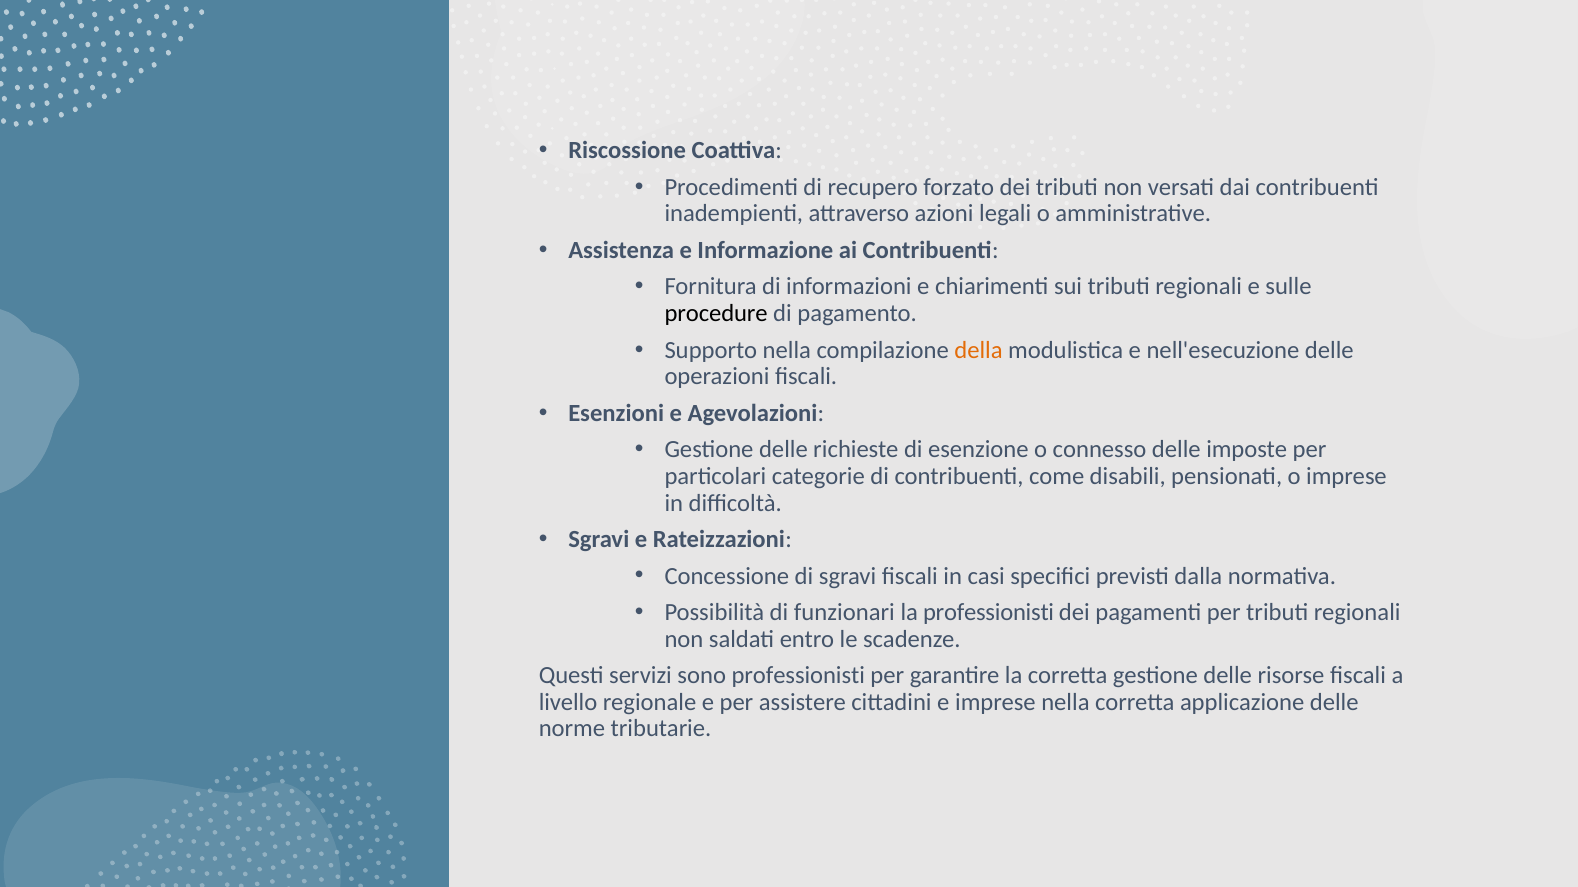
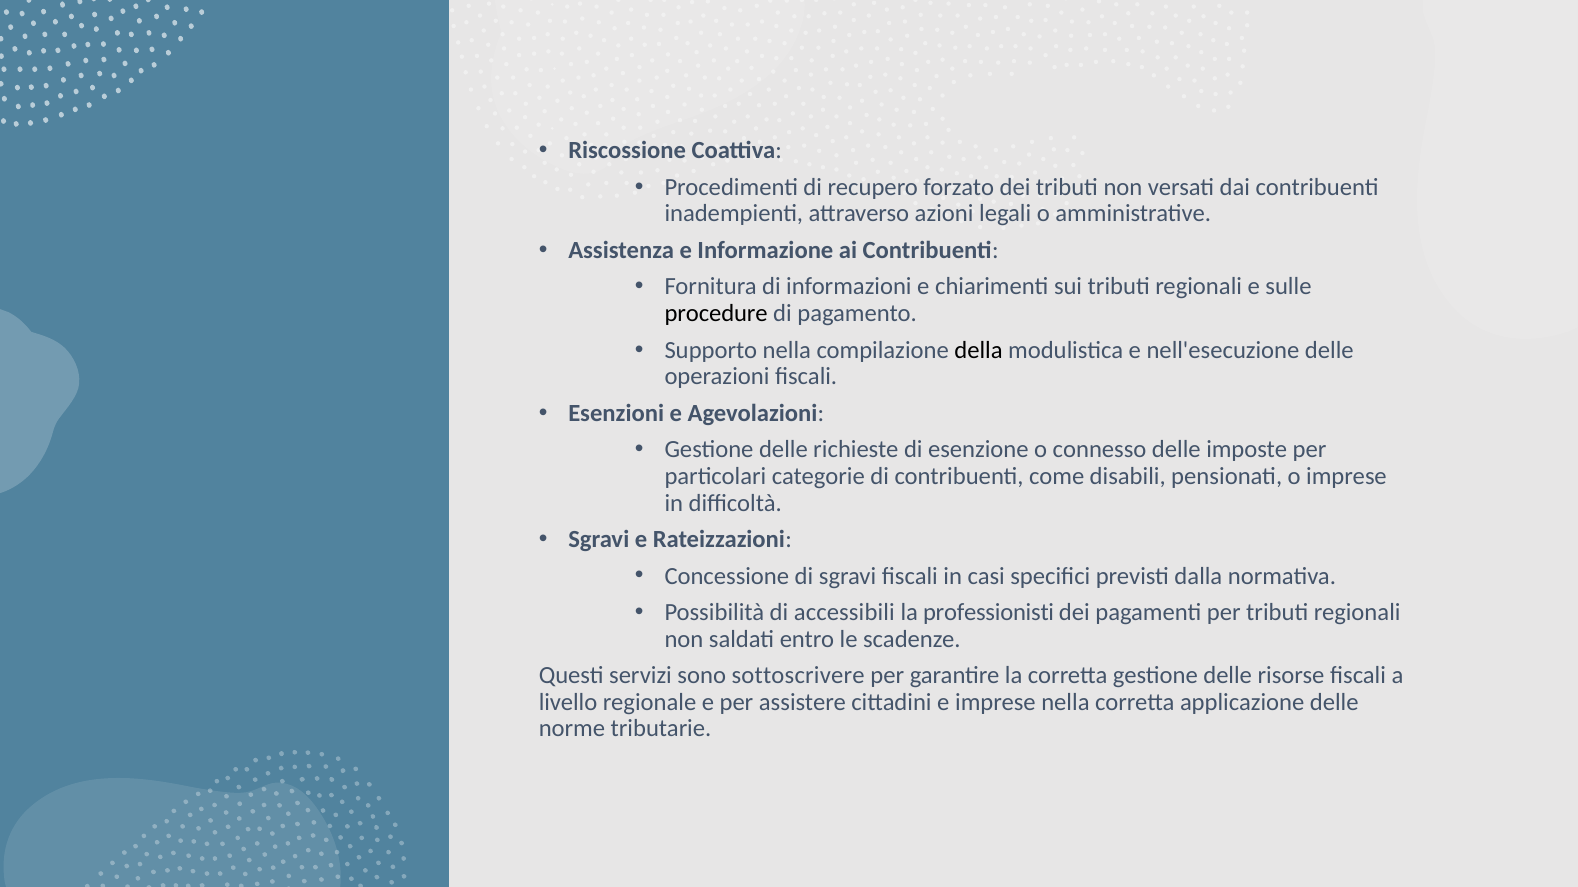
della colour: orange -> black (979, 350)
funzionari: funzionari -> accessibili (844, 613)
sono professionisti: professionisti -> sottoscrivere (798, 676)
